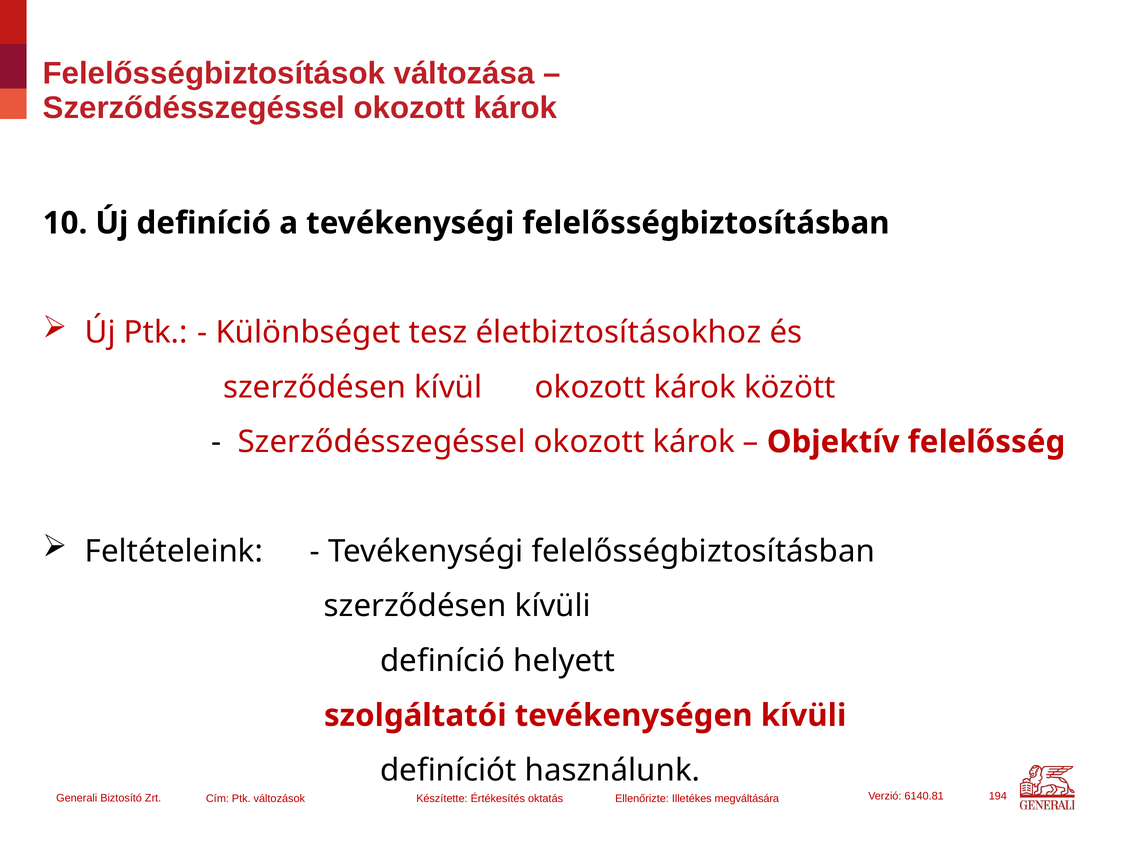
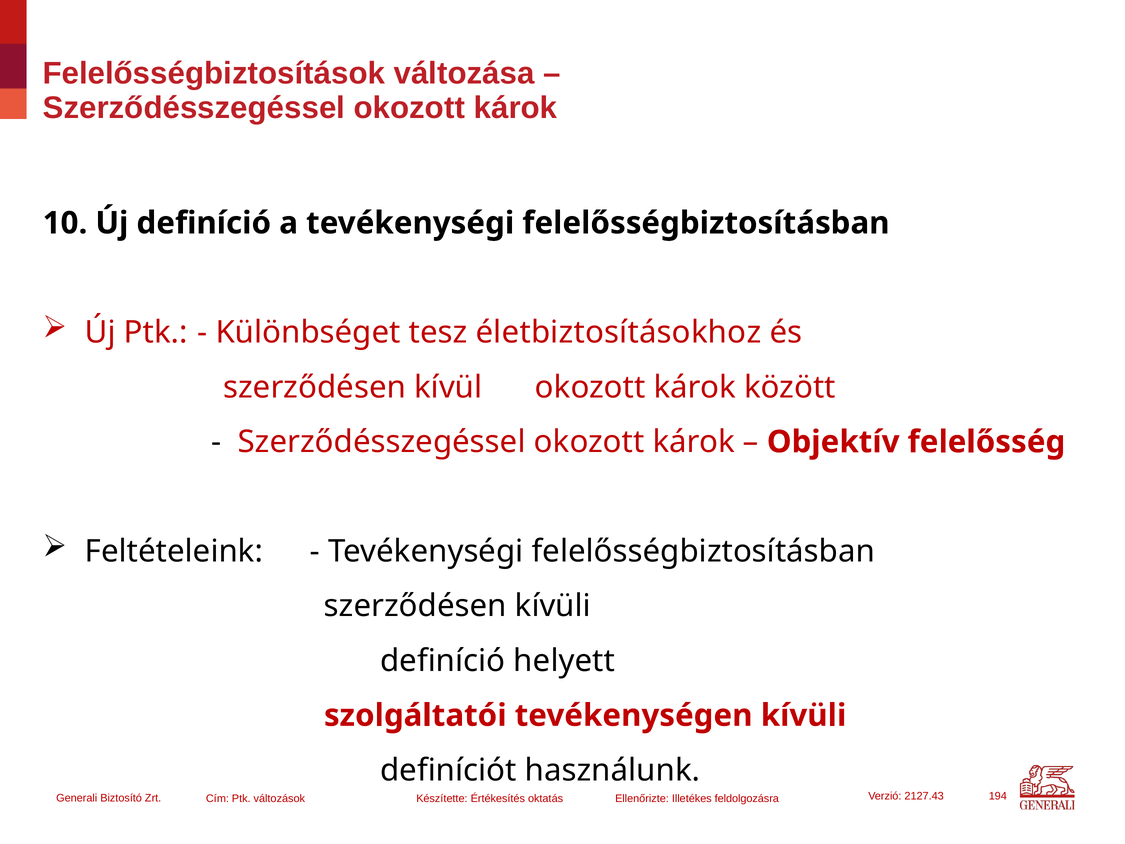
megváltására: megváltására -> feldolgozásra (747, 798)
6140.81: 6140.81 -> 2127.43 (924, 796)
